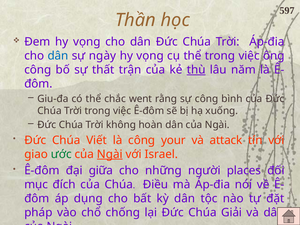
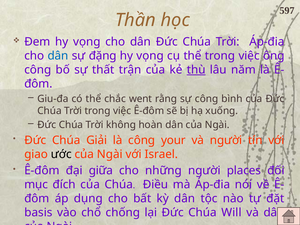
ngày: ngày -> đặng (103, 56)
Viết: Viết -> Giải (97, 140)
và attack: attack -> người (226, 140)
ước colour: green -> black (61, 154)
Ngài underline: present -> none (110, 154)
pháp: pháp -> basis (38, 213)
Giải: Giải -> Will (231, 213)
